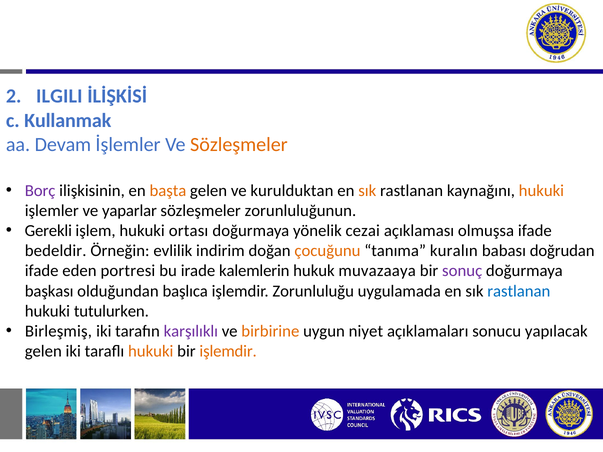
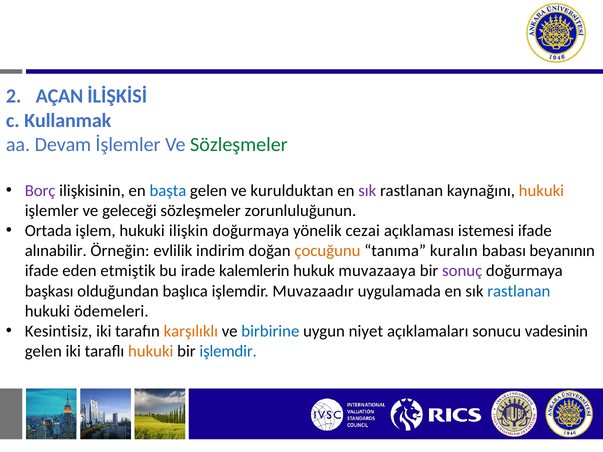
ILGILI: ILGILI -> AÇAN (59, 96)
Sözleşmeler colour: orange -> green (239, 145)
başta colour: orange -> blue (168, 191)
sık colour: orange -> purple (367, 191)
yaparlar: yaparlar -> geleceği (129, 211)
Gerekli: Gerekli -> Ortada (48, 231)
ortası: ortası -> ilişkin (189, 231)
olmuşsa: olmuşsa -> istemesi (486, 231)
bedeldir: bedeldir -> alınabilir (56, 251)
doğrudan: doğrudan -> beyanının (562, 251)
portresi: portresi -> etmiştik (128, 271)
Zorunluluğu: Zorunluluğu -> Muvazaadır (313, 291)
tutulurken: tutulurken -> ödemeleri (111, 311)
Birleşmiş: Birleşmiş -> Kesintisiz (59, 331)
karşılıklı colour: purple -> orange (191, 331)
birbirine colour: orange -> blue (270, 331)
yapılacak: yapılacak -> vadesinin (556, 331)
işlemdir colour: orange -> blue (228, 352)
